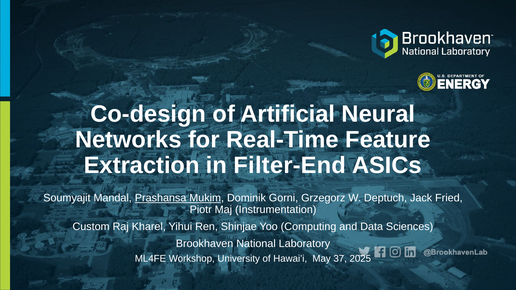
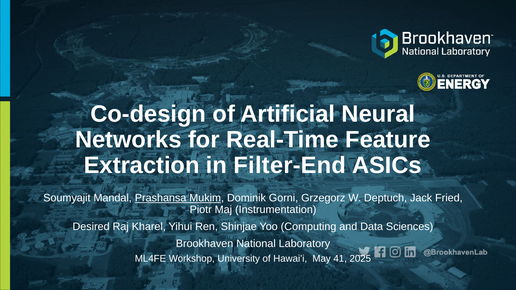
Custom: Custom -> Desired (91, 227)
37: 37 -> 41 (340, 259)
